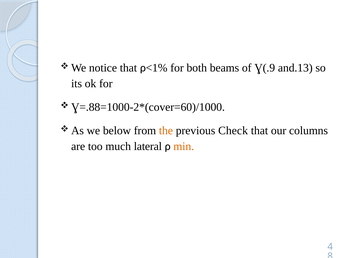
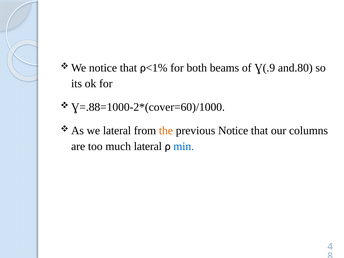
and.13: and.13 -> and.80 (295, 68)
we below: below -> lateral (117, 131)
previous Check: Check -> Notice (233, 131)
min colour: orange -> blue (184, 146)
